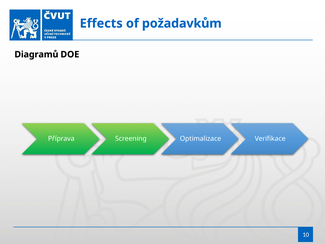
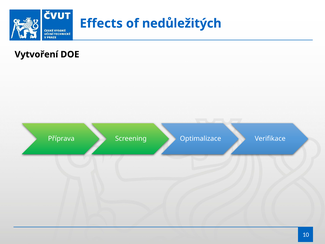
požadavkům: požadavkům -> nedůležitých (182, 23)
Diagramů: Diagramů -> Vytvoření (36, 54)
